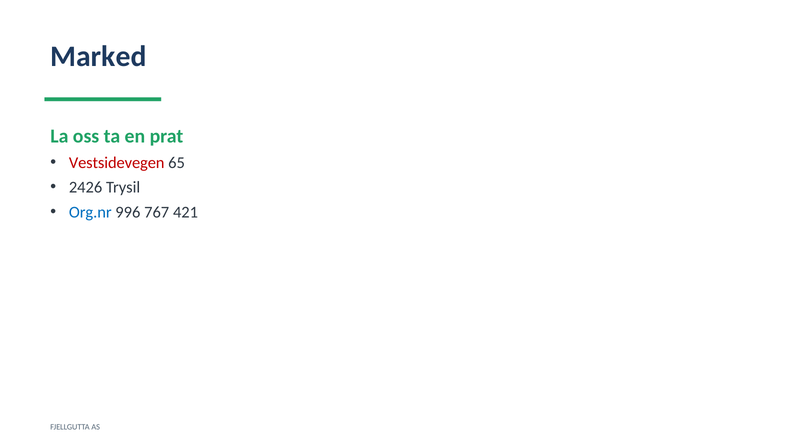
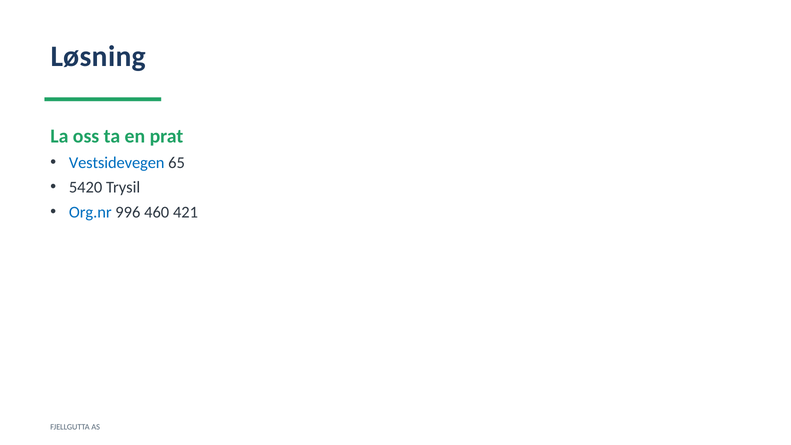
Marked: Marked -> Løsning (98, 56)
Vestsidevegen colour: red -> blue (117, 163)
2426: 2426 -> 5420 (86, 187)
767: 767 -> 460 (157, 212)
